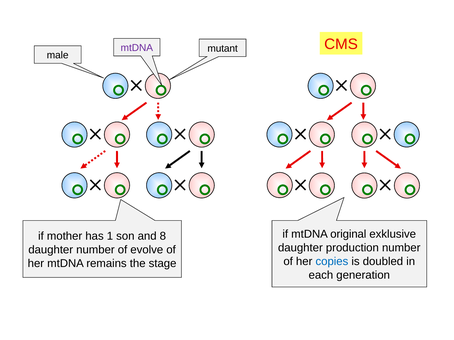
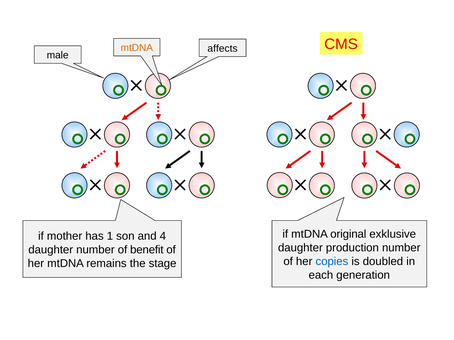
mtDNA colour: purple -> orange (137, 48)
mutant: mutant -> affects (223, 49)
8: 8 -> 4 (163, 236)
evolve: evolve -> benefit (147, 250)
